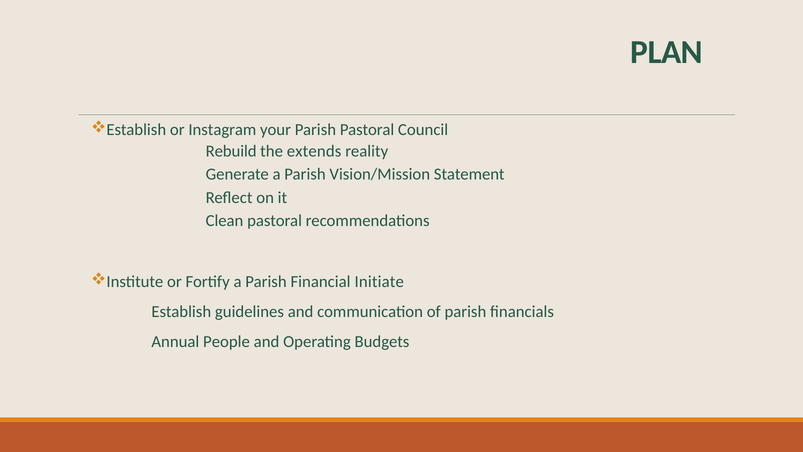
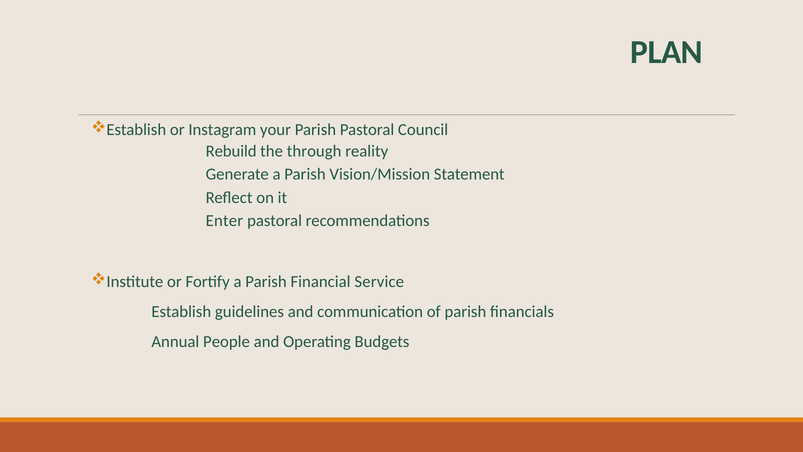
extends: extends -> through (314, 151)
Clean: Clean -> Enter (224, 220)
Initiate: Initiate -> Service (379, 282)
